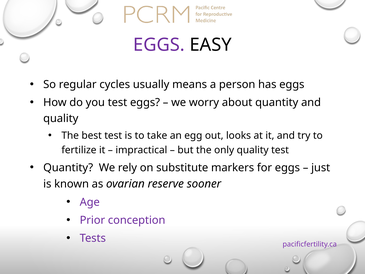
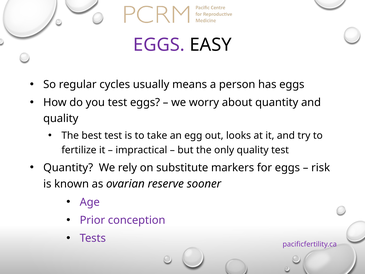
just: just -> risk (321, 167)
